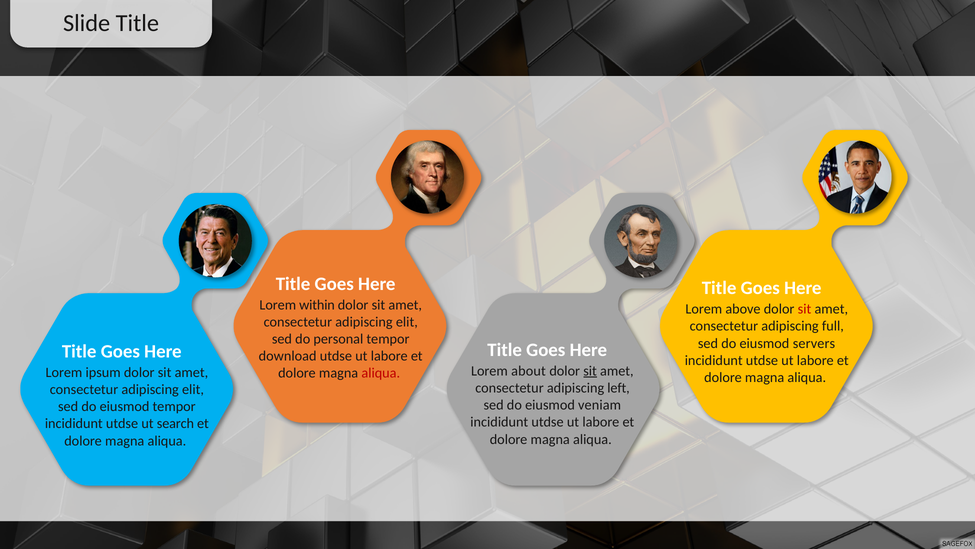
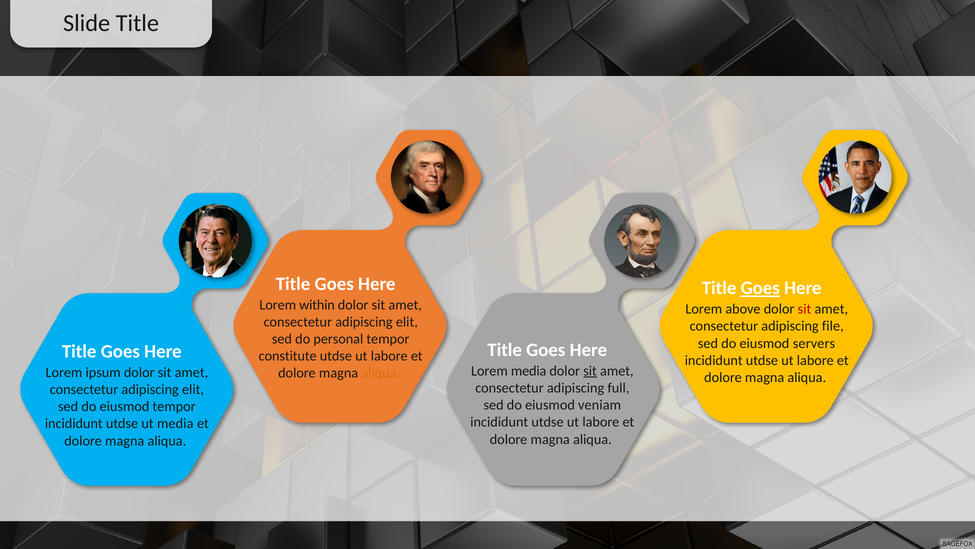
Goes underline: none -> present (760, 288)
full: full -> file (833, 326)
download: download -> constitute (288, 356)
Lorem about: about -> media (529, 371)
aliqua colour: red -> orange (381, 373)
left: left -> full (618, 388)
ut search: search -> media (175, 423)
